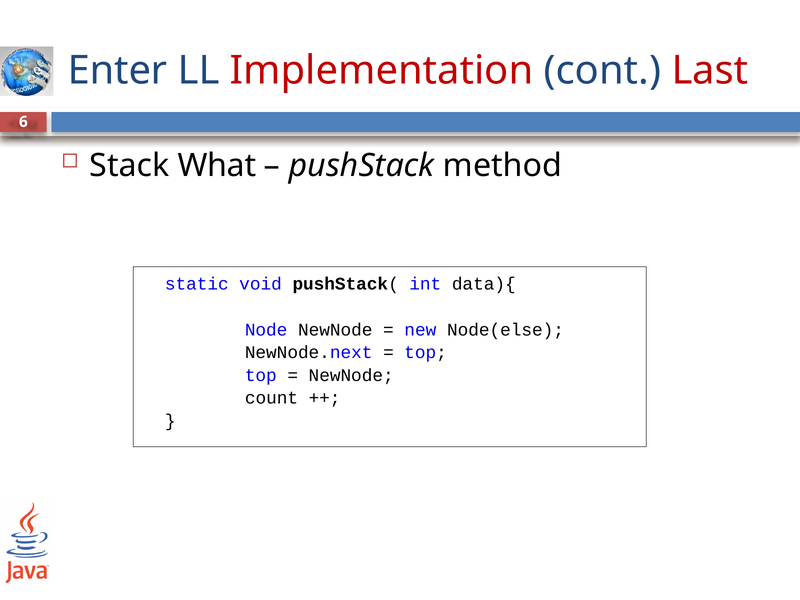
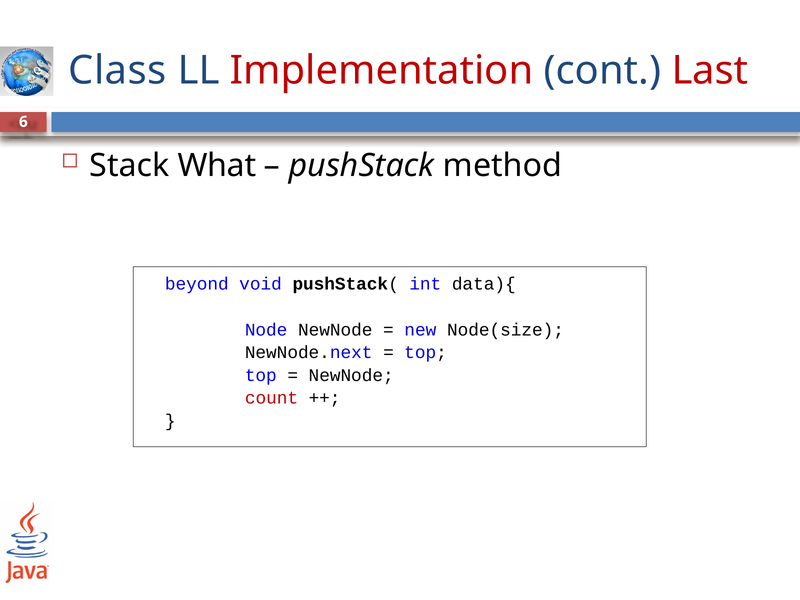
Enter: Enter -> Class (117, 71)
static: static -> beyond (197, 284)
Node(else: Node(else -> Node(size (506, 330)
count colour: black -> red (271, 398)
